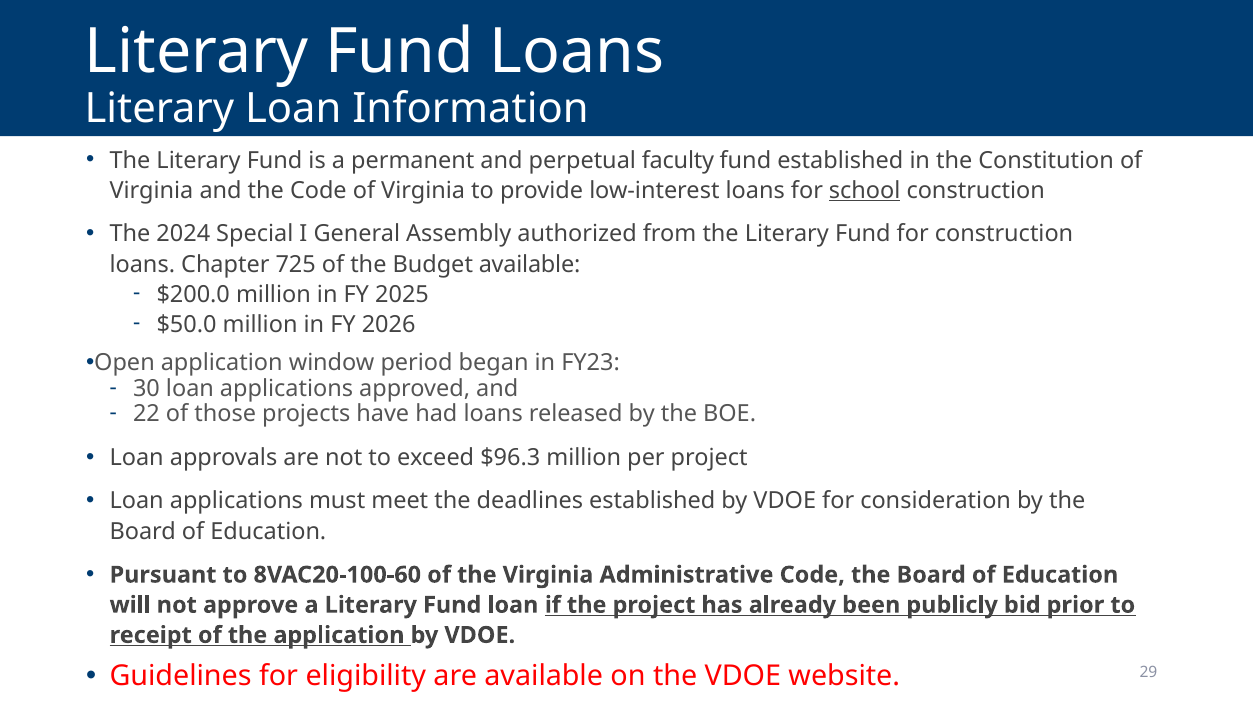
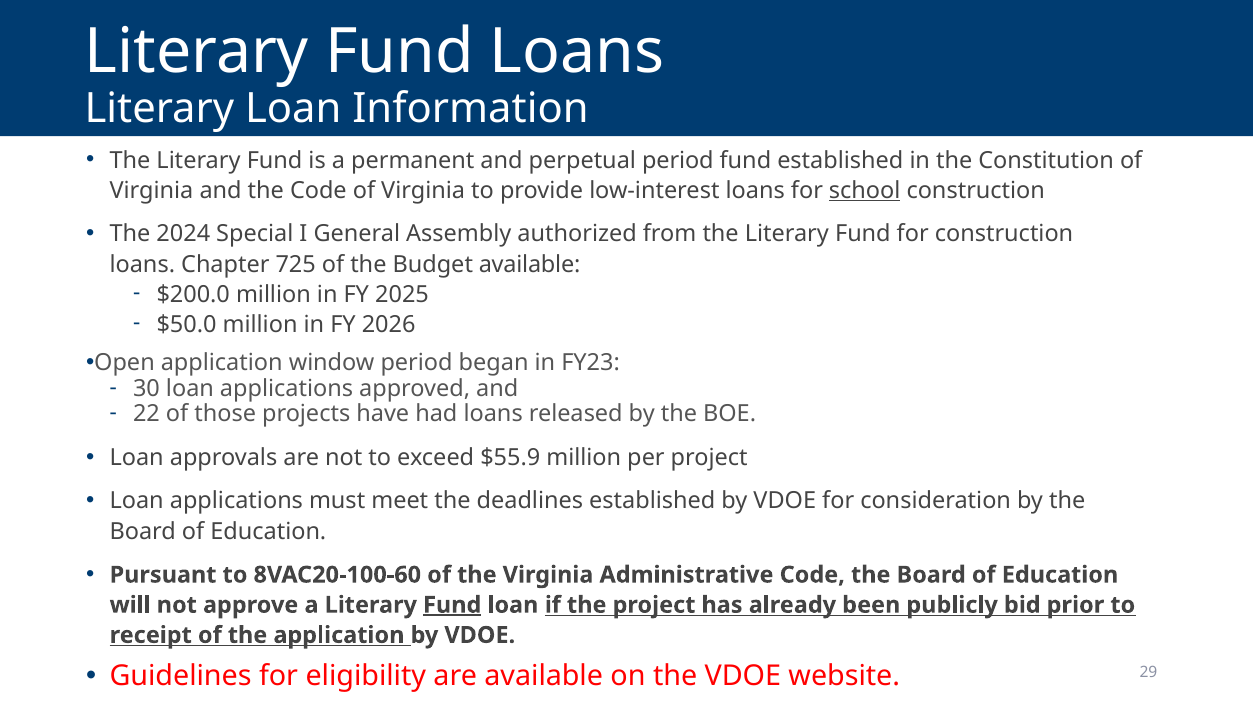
perpetual faculty: faculty -> period (678, 160)
$96.3: $96.3 -> $55.9 (510, 457)
Fund underline: none -> present (452, 605)
